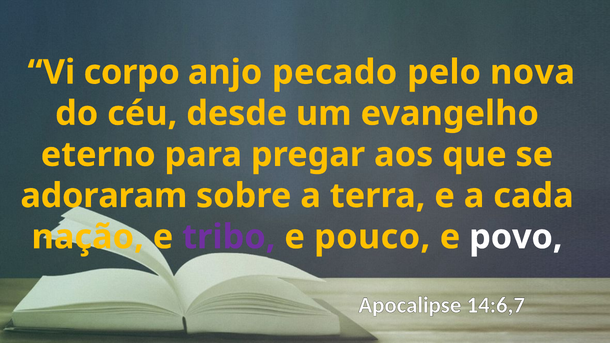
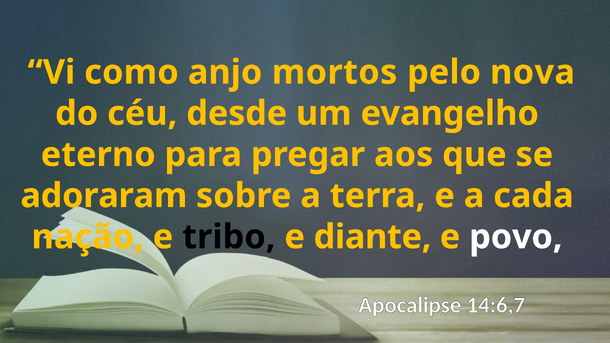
corpo: corpo -> como (131, 72)
pecado: pecado -> mortos (335, 72)
tribo colour: purple -> black (229, 237)
pouco: pouco -> diante (373, 237)
